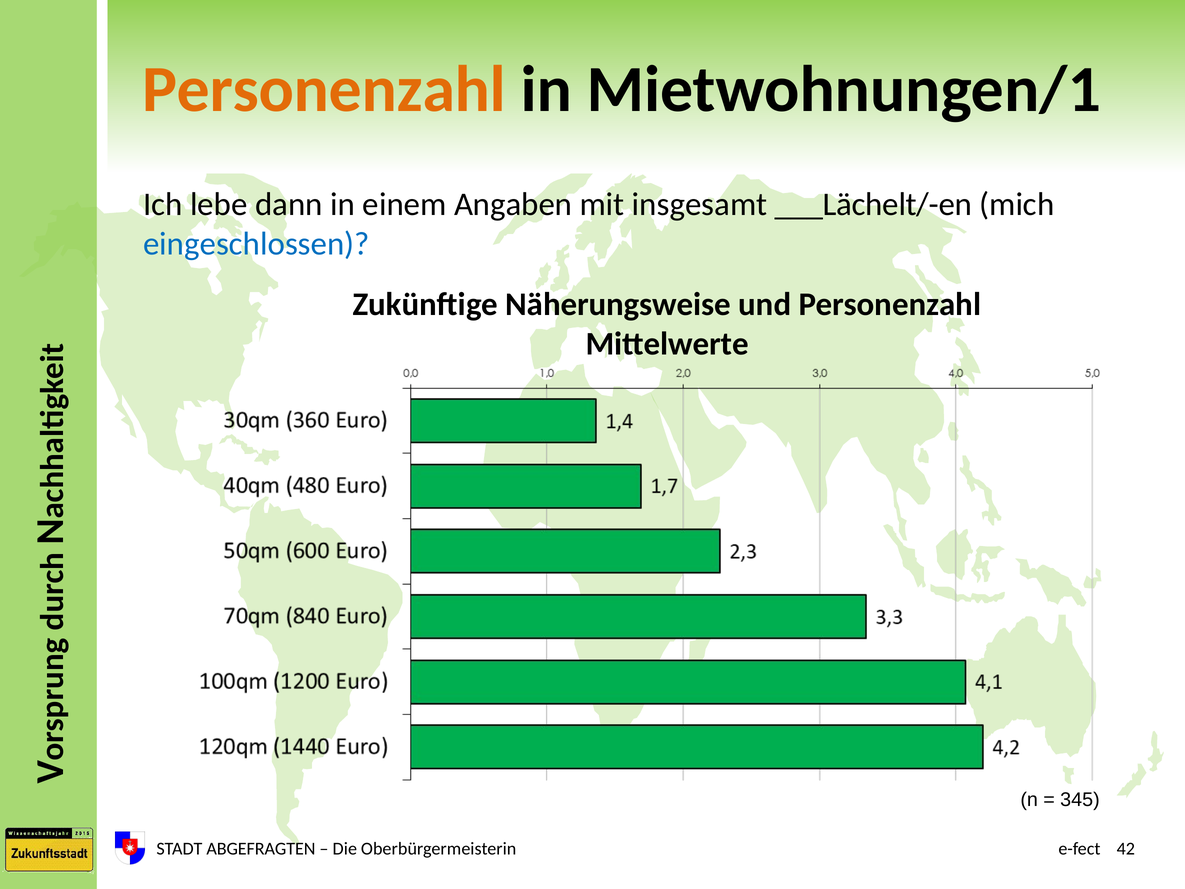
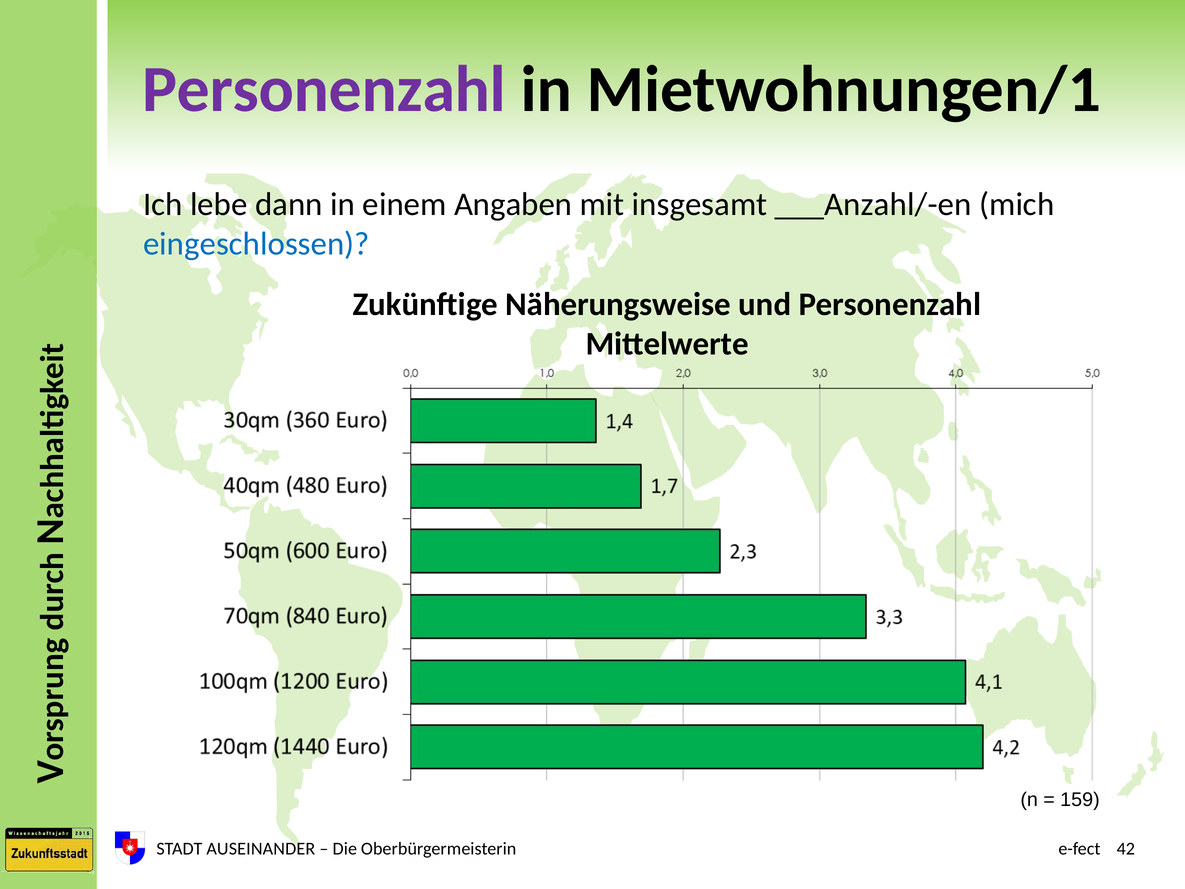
Personenzahl colour: orange -> purple (324, 90)
___Lächelt/-en: ___Lächelt/-en -> ___Anzahl/-en (873, 204)
345: 345 -> 159 (1080, 799)
ABGEFRAGTEN: ABGEFRAGTEN -> AUSEINANDER (261, 849)
